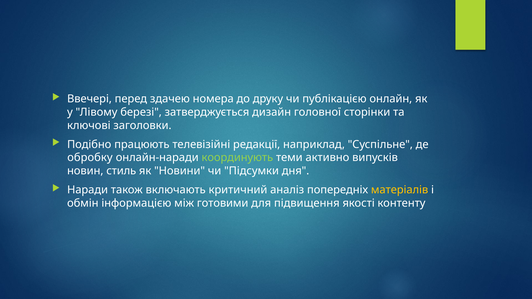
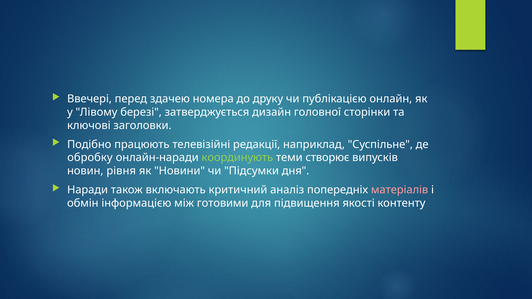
активно: активно -> створює (327, 158)
стиль: стиль -> рівня (121, 171)
матеріалів colour: yellow -> pink (400, 190)
